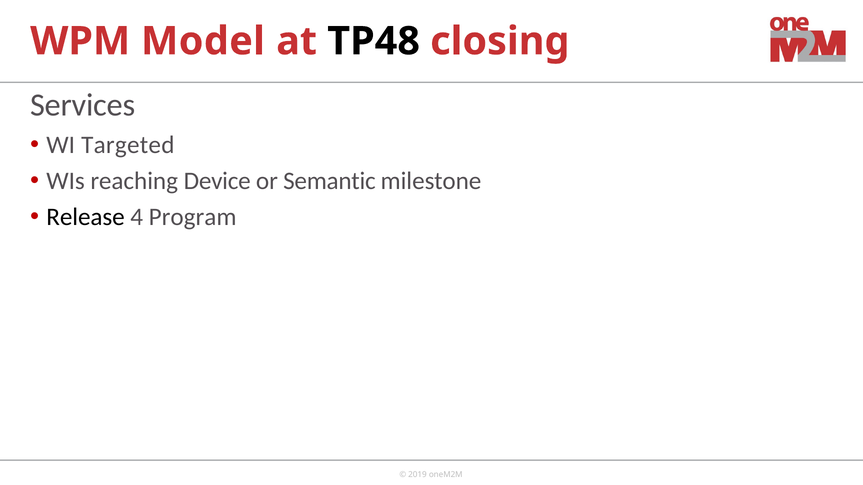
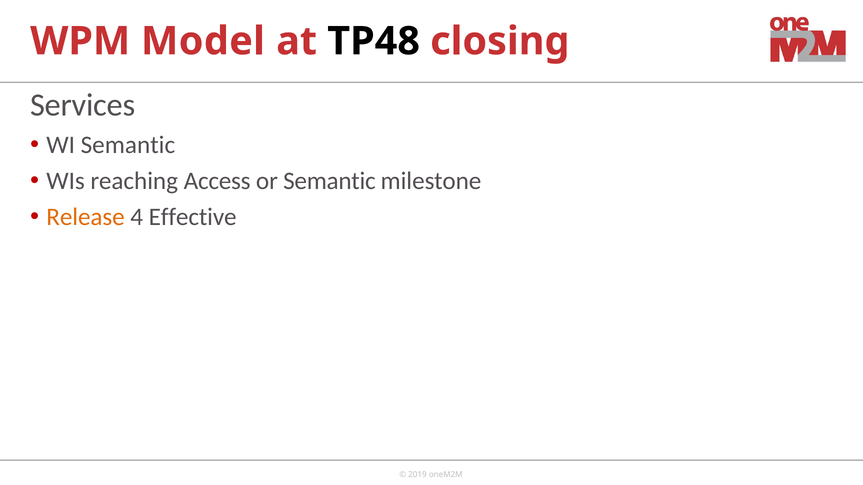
WI Targeted: Targeted -> Semantic (128, 145)
Device: Device -> Access (217, 181)
Release colour: black -> orange (86, 217)
Program: Program -> Effective (193, 217)
